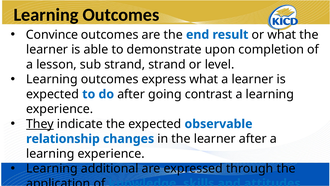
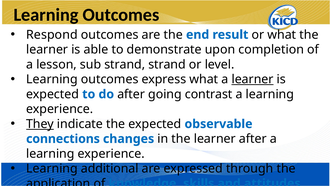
Convince: Convince -> Respond (52, 35)
learner underline: none -> present (253, 79)
relationship: relationship -> connections (63, 139)
